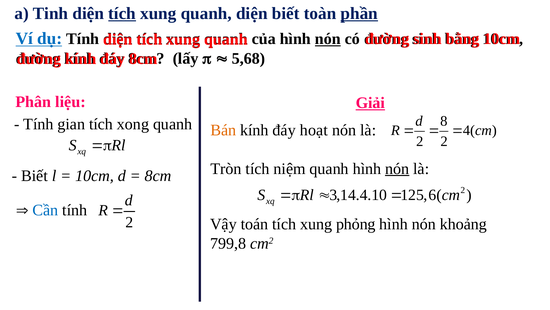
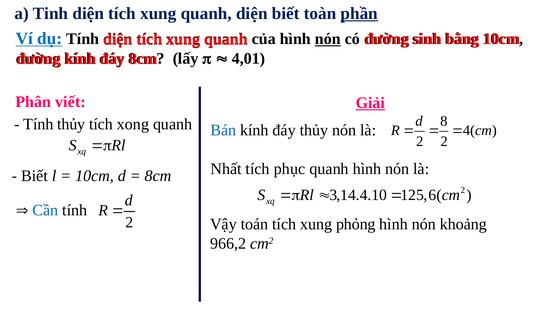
tích underline: present -> none (122, 14)
5,68: 5,68 -> 4,01 (249, 58)
liệu: liệu -> viết (71, 102)
Tính gian: gian -> thủy (71, 124)
Bán colour: orange -> blue (223, 130)
đáy hoạt: hoạt -> thủy (314, 130)
Tròn: Tròn -> Nhất (226, 168)
niệm: niệm -> phục (290, 168)
nón underline: present -> none (397, 168)
799,8: 799,8 -> 966,2 (228, 243)
